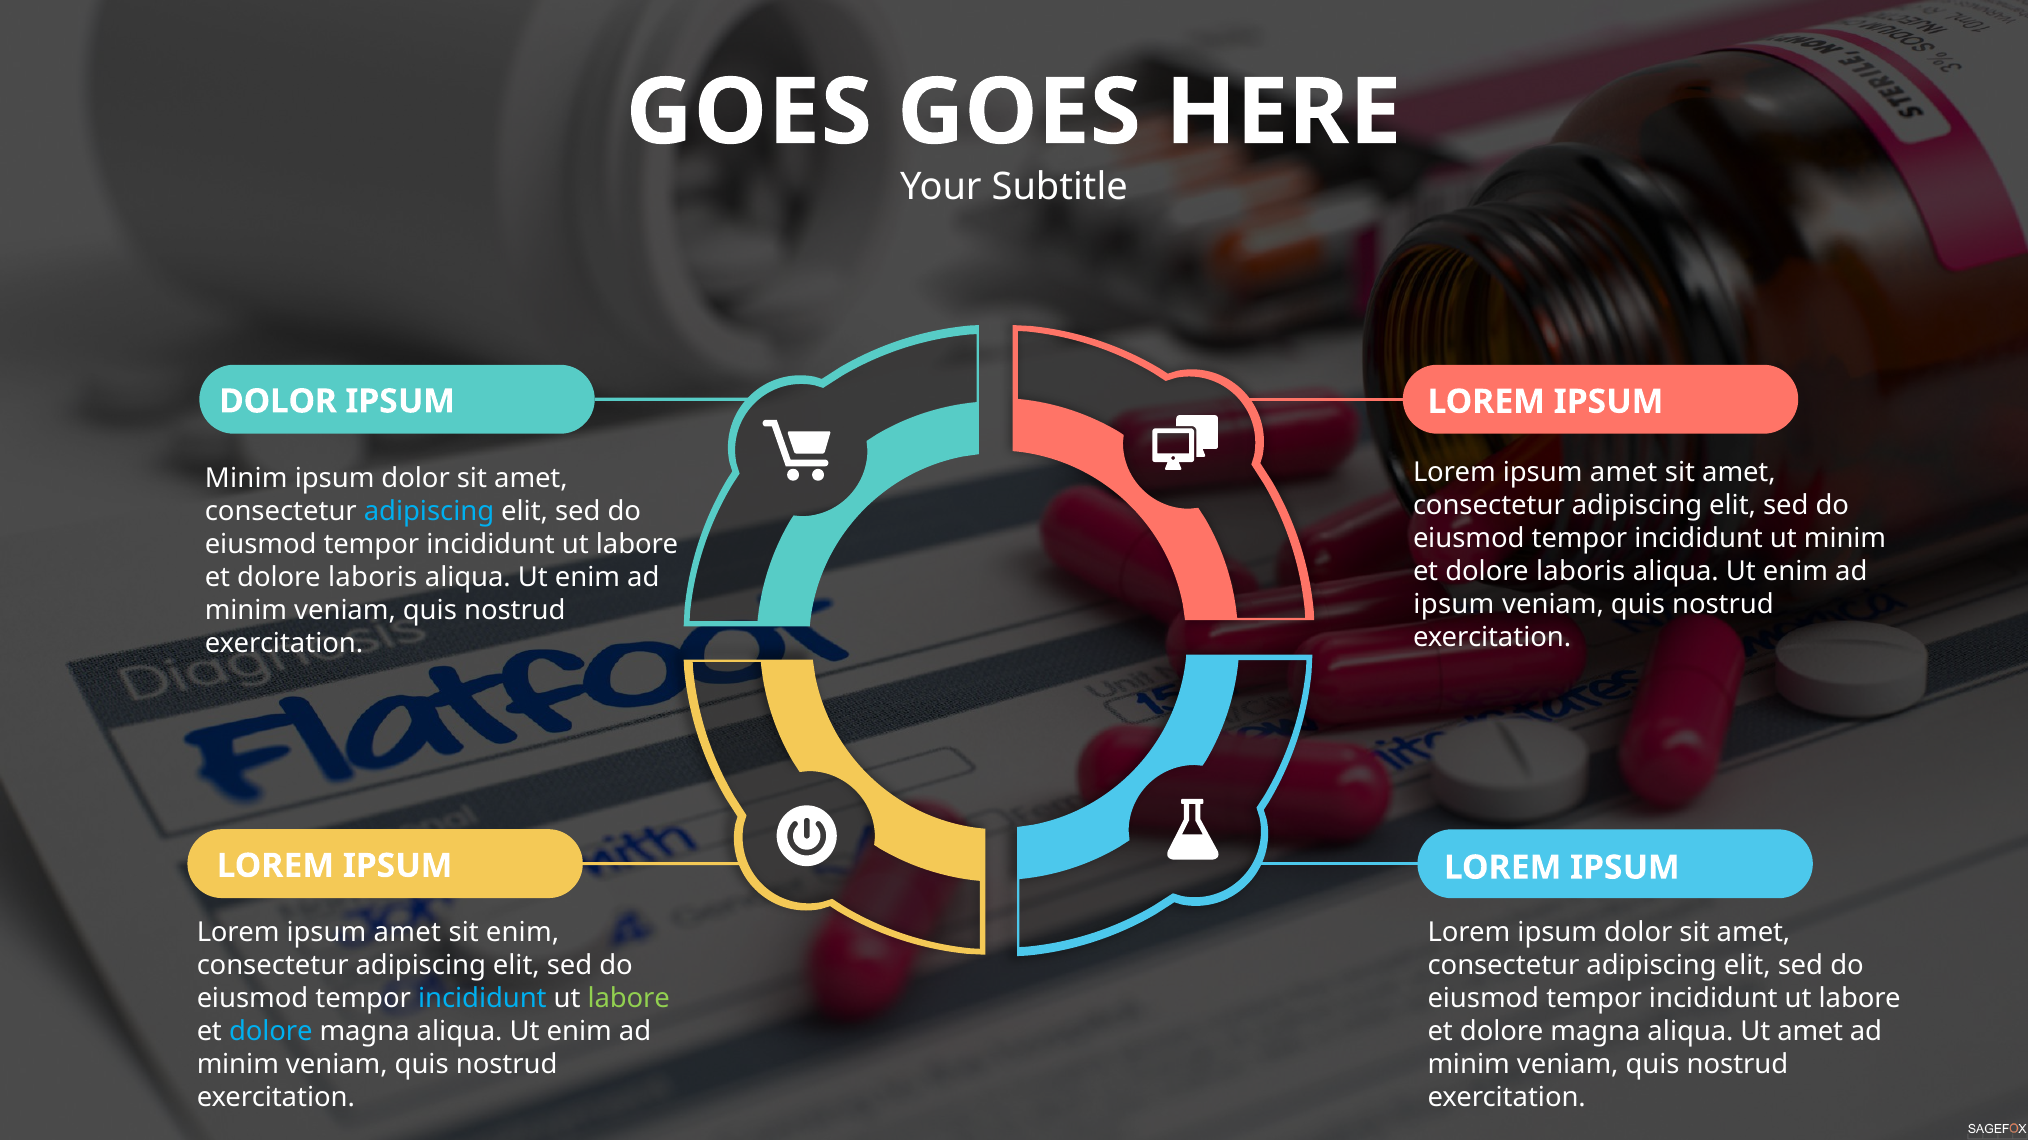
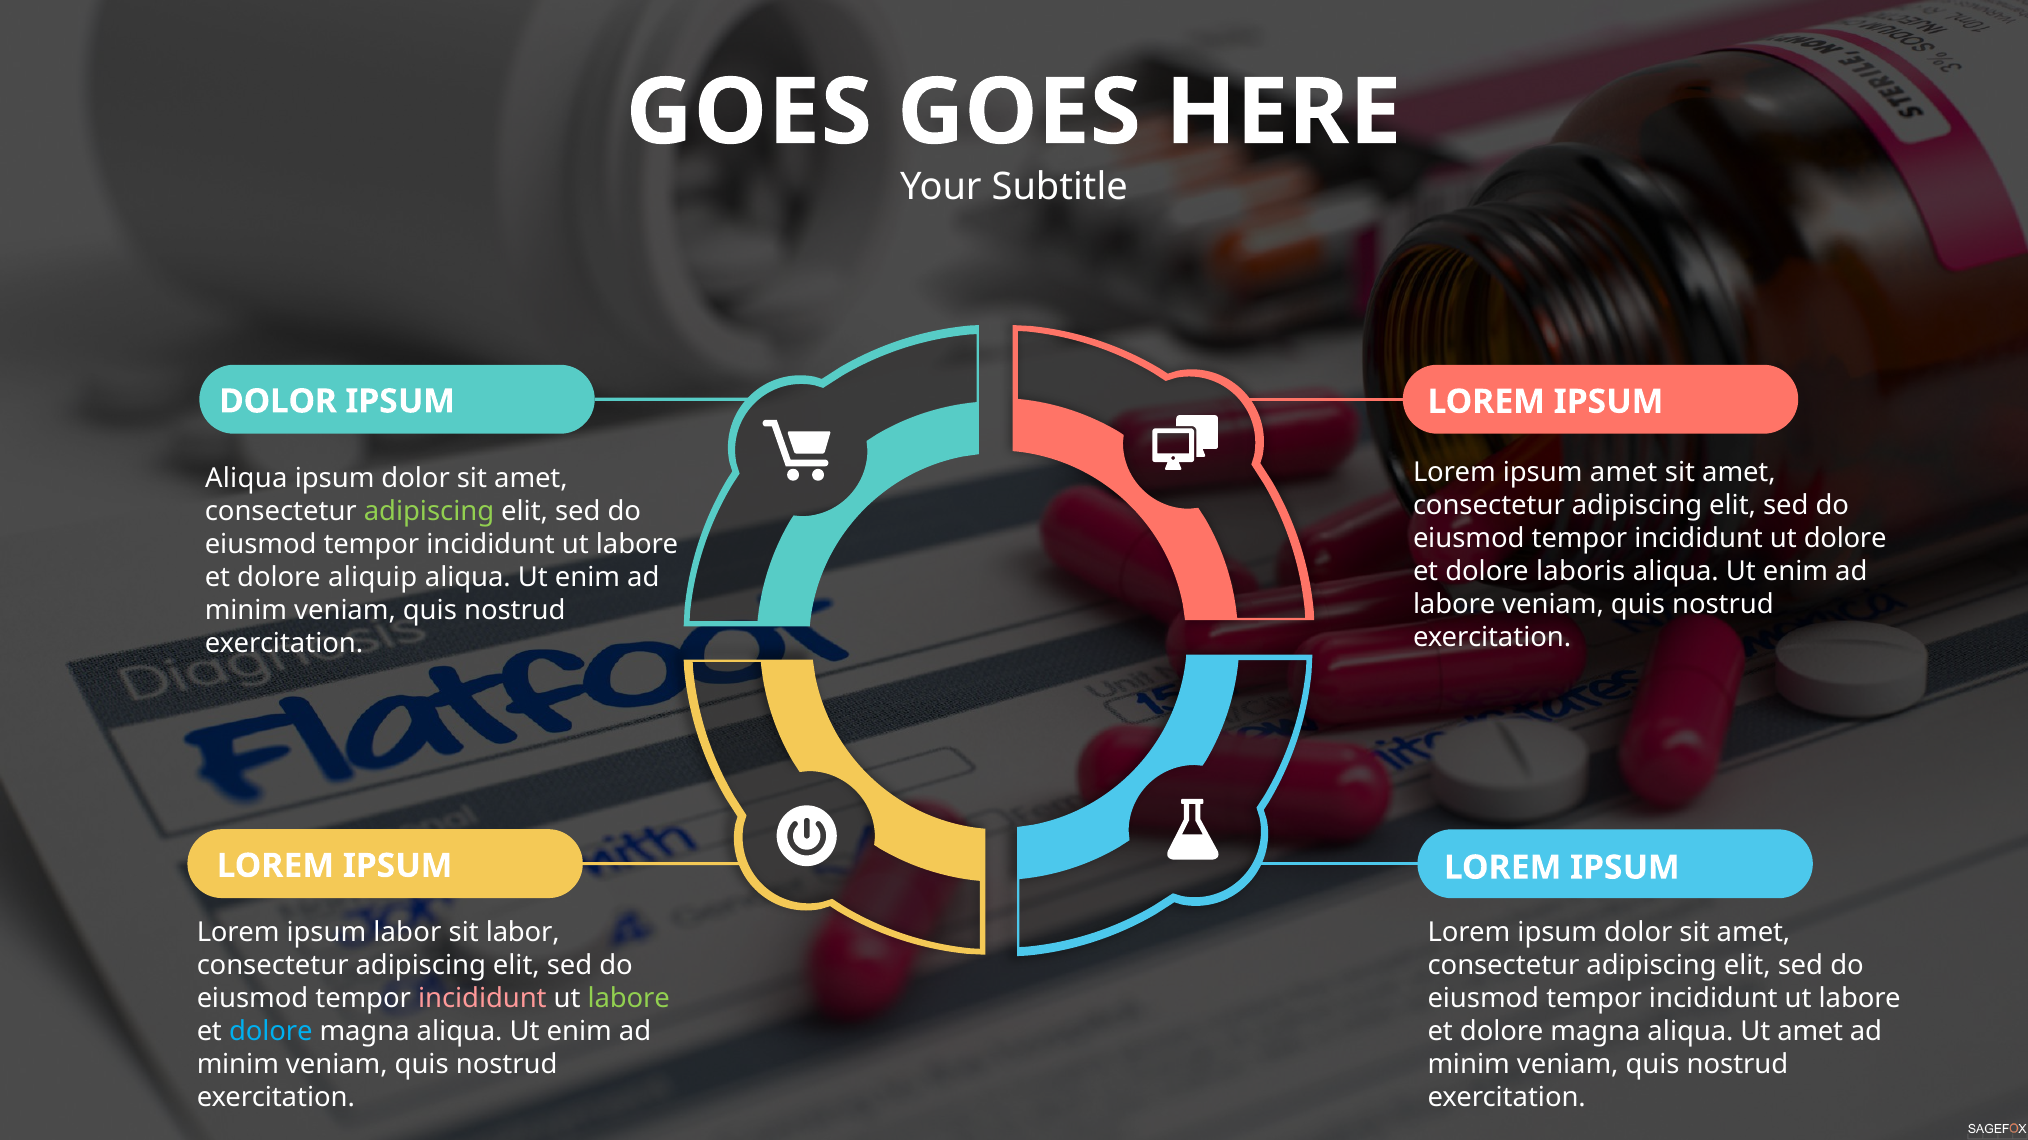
Minim: Minim -> Aliqua (246, 478)
adipiscing colour: light blue -> light green (429, 511)
ut minim: minim -> dolore (1845, 539)
laboris: laboris -> aliquip (373, 577)
ipsum: ipsum -> labore (1454, 605)
amet: amet -> labor (407, 933)
sit enim: enim -> labor (523, 933)
incididunt colour: light blue -> pink (482, 999)
